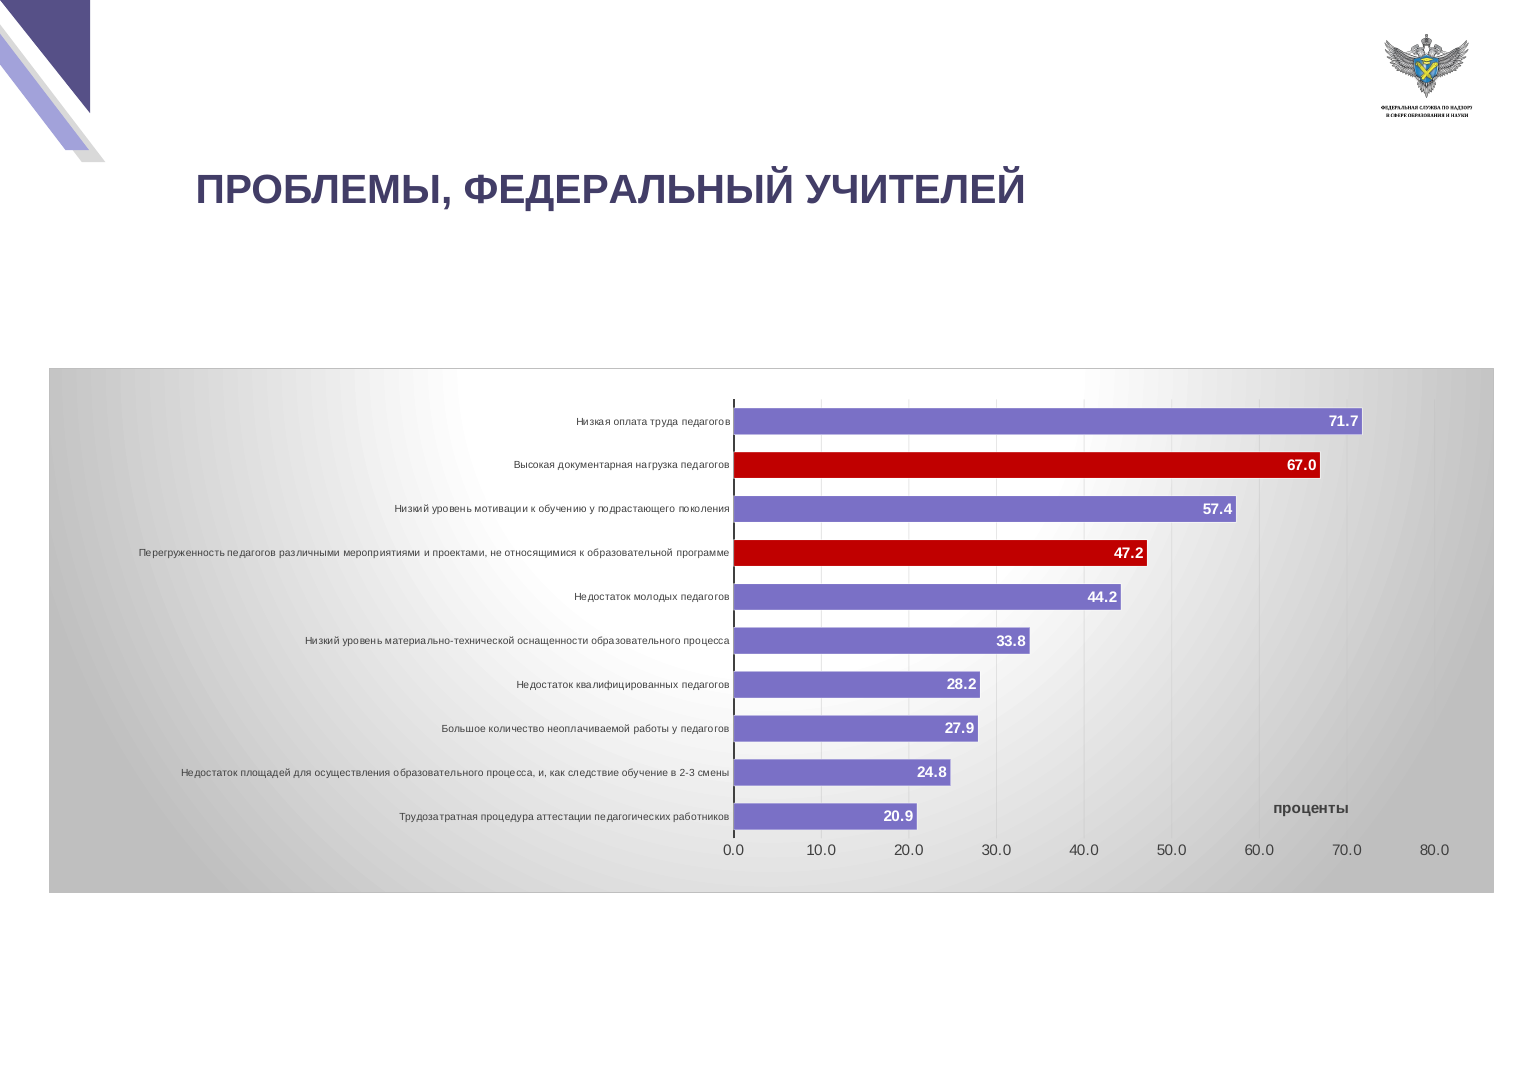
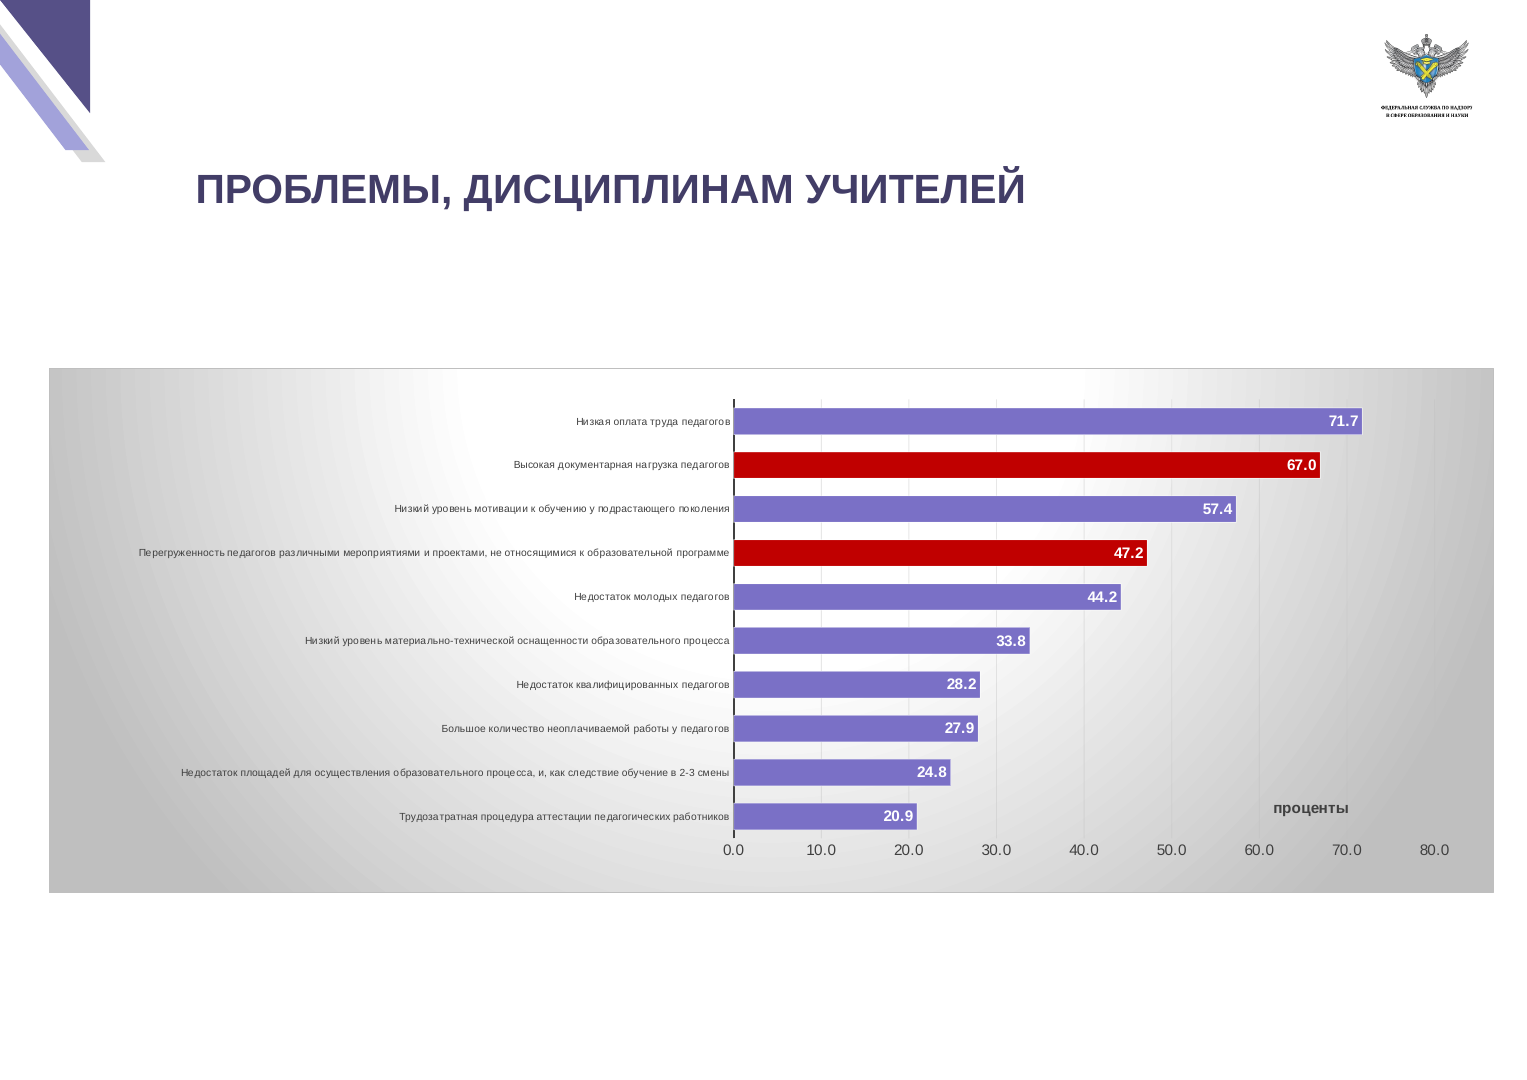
ФЕДЕРАЛЬНЫЙ: ФЕДЕРАЛЬНЫЙ -> ДИСЦИПЛИНАМ (629, 190)
